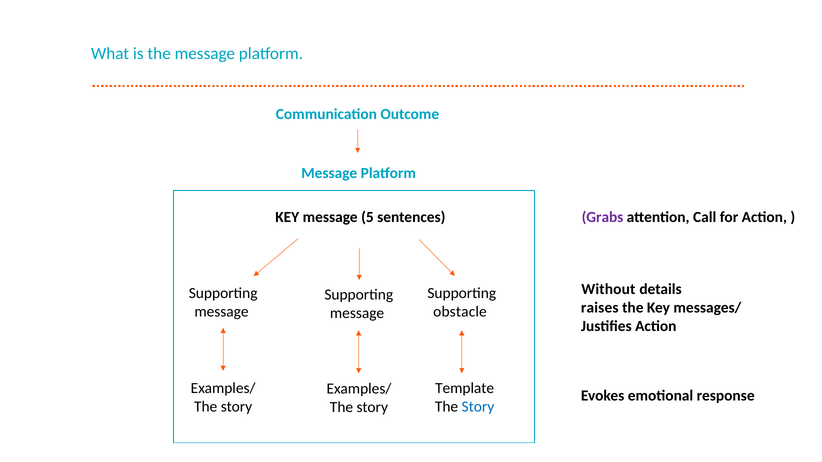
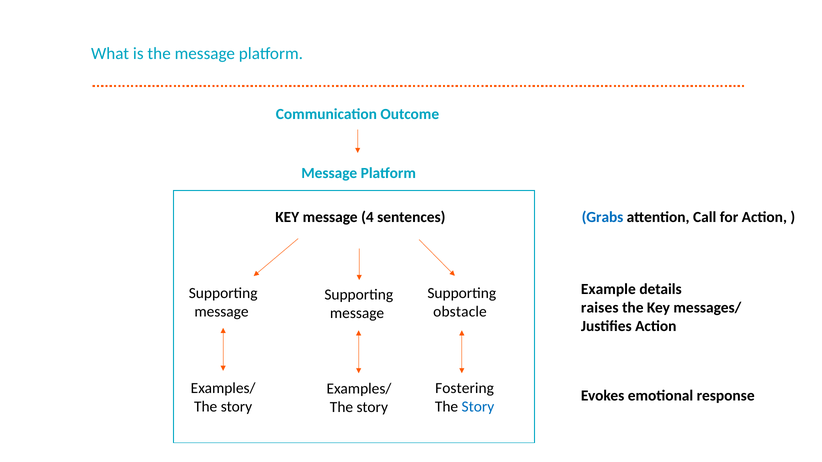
5: 5 -> 4 (367, 218)
Grabs colour: purple -> blue (603, 218)
Without: Without -> Example (608, 290)
Template: Template -> Fostering (465, 388)
